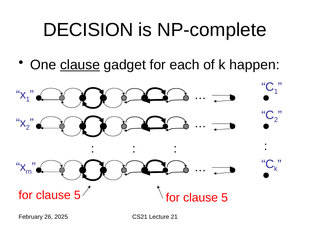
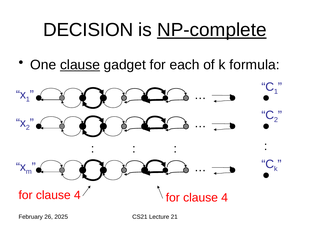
NP-complete underline: none -> present (212, 30)
happen: happen -> formula (255, 65)
5: 5 -> 4 (77, 196)
5: 5 -> 4 (225, 198)
